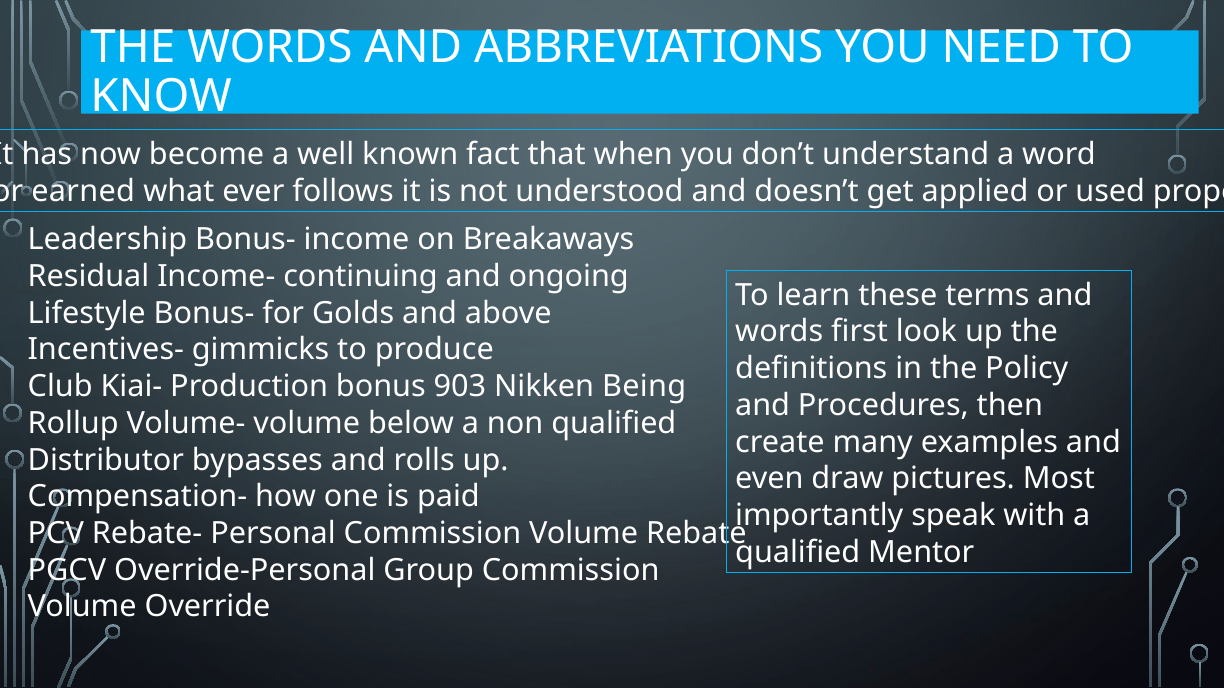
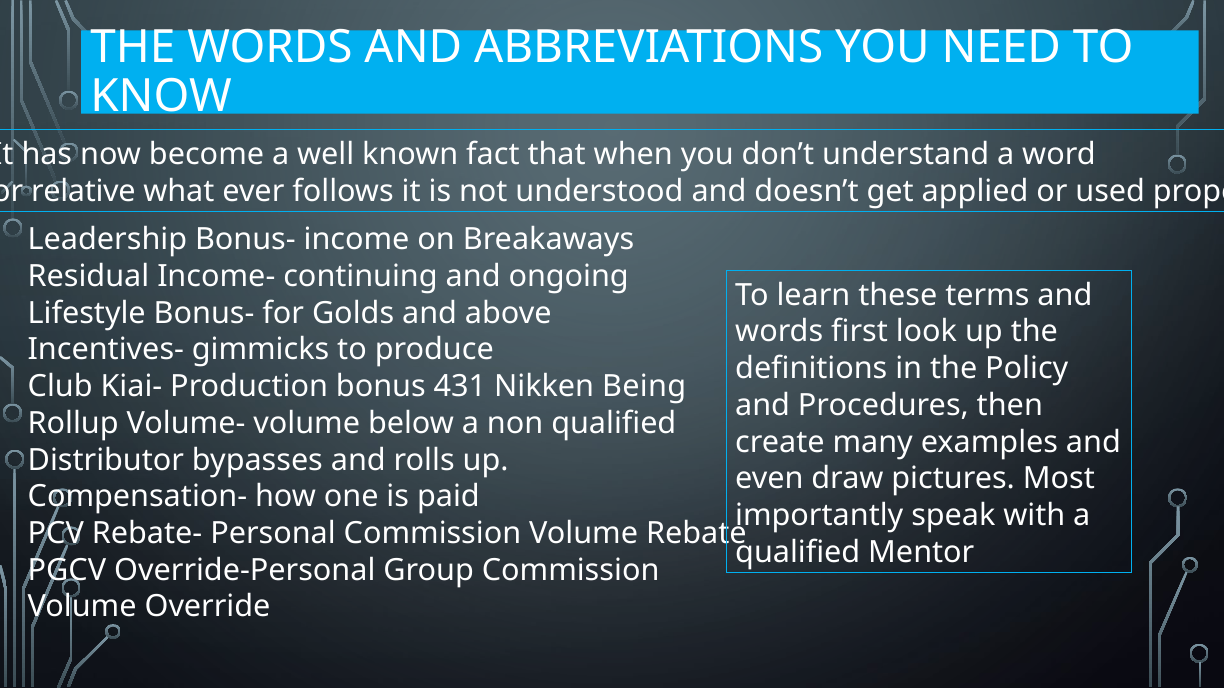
earned: earned -> relative (83, 191)
903: 903 -> 431 (460, 387)
